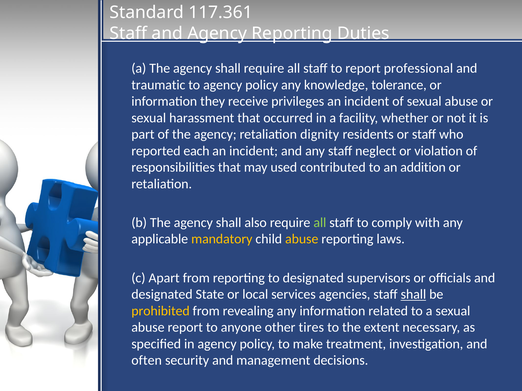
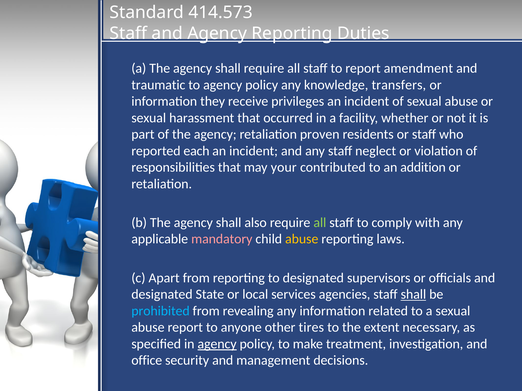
117.361: 117.361 -> 414.573 (221, 13)
professional: professional -> amendment (418, 68)
tolerance: tolerance -> transfers (399, 85)
dignity: dignity -> proven (320, 134)
used: used -> your (284, 168)
mandatory colour: yellow -> pink (222, 239)
prohibited colour: yellow -> light blue (161, 311)
agency underline: none -> present (217, 344)
often: often -> office (147, 361)
